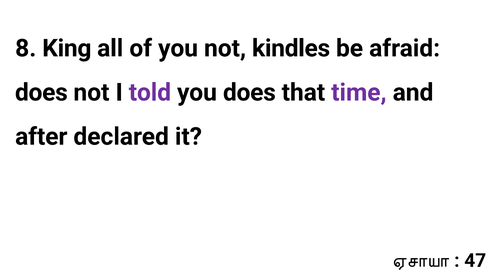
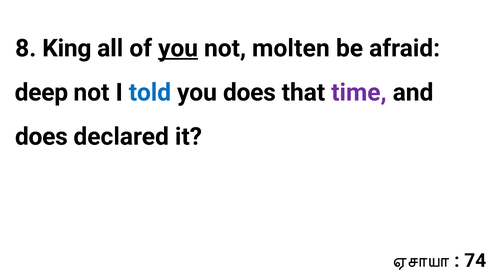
you underline: none -> present (178, 48)
kindles: kindles -> molten (291, 48)
does: does -> deep (41, 93)
told colour: purple -> blue (150, 93)
after: after -> does (41, 137)
47: 47 -> 74 (475, 261)
